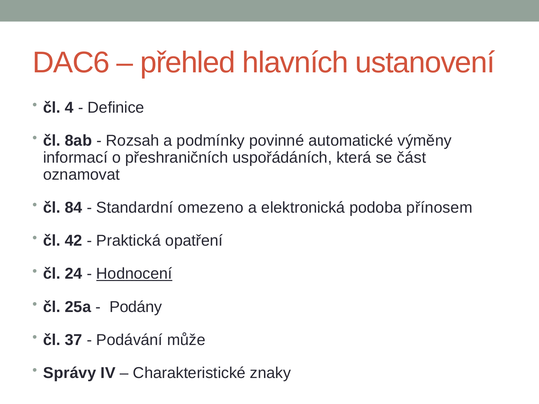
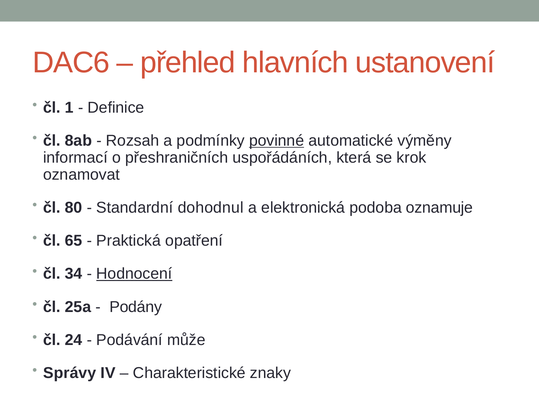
4: 4 -> 1 (69, 108)
povinné underline: none -> present (277, 141)
část: část -> krok (411, 158)
84: 84 -> 80 (74, 208)
omezeno: omezeno -> dohodnul (211, 208)
přínosem: přínosem -> oznamuje (440, 208)
42: 42 -> 65 (74, 241)
24: 24 -> 34 (74, 274)
37: 37 -> 24 (74, 340)
